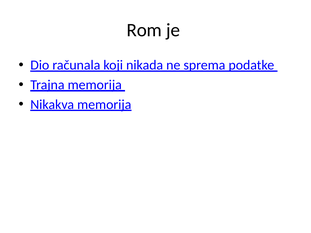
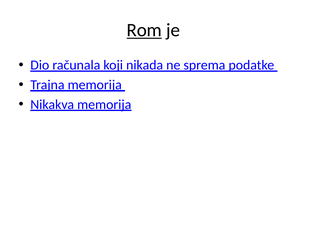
Rom underline: none -> present (144, 30)
